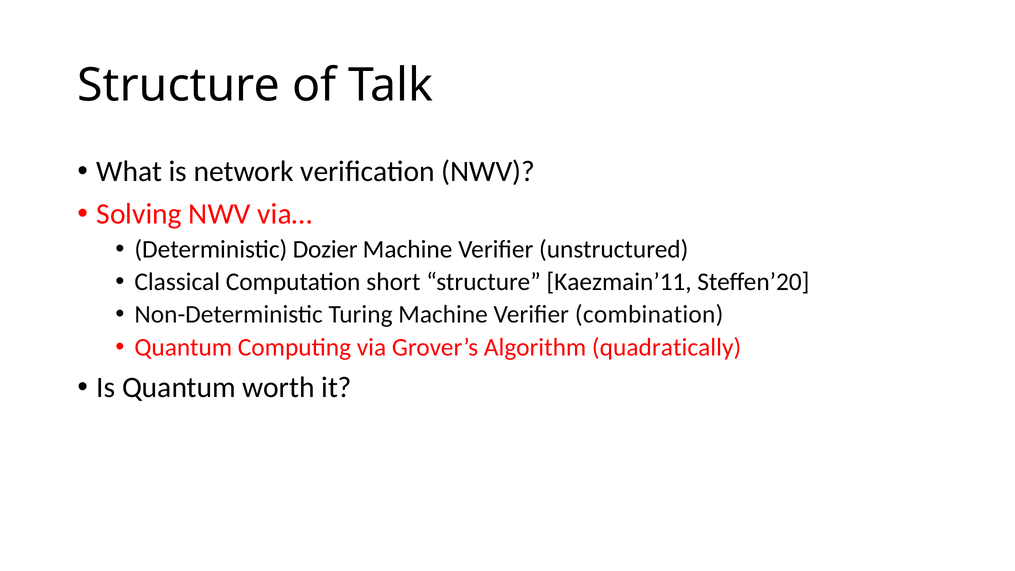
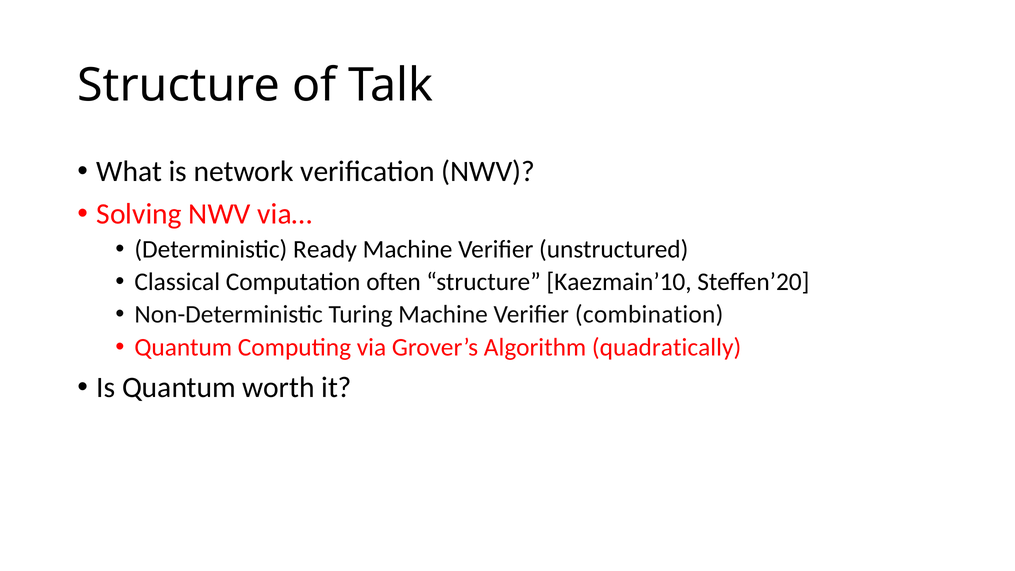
Dozier: Dozier -> Ready (325, 249)
short: short -> often (394, 282)
Kaezmain’11: Kaezmain’11 -> Kaezmain’10 (619, 282)
